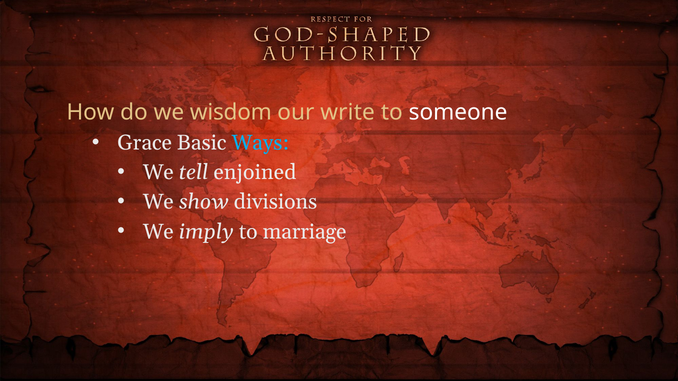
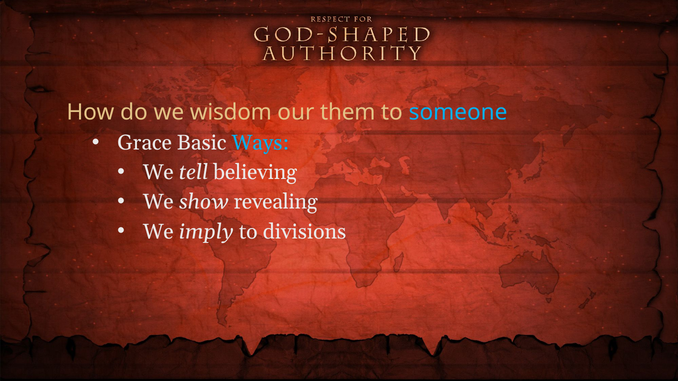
write: write -> them (348, 112)
someone colour: white -> light blue (458, 112)
enjoined: enjoined -> believing (255, 172)
divisions: divisions -> revealing (276, 202)
marriage: marriage -> divisions (304, 232)
